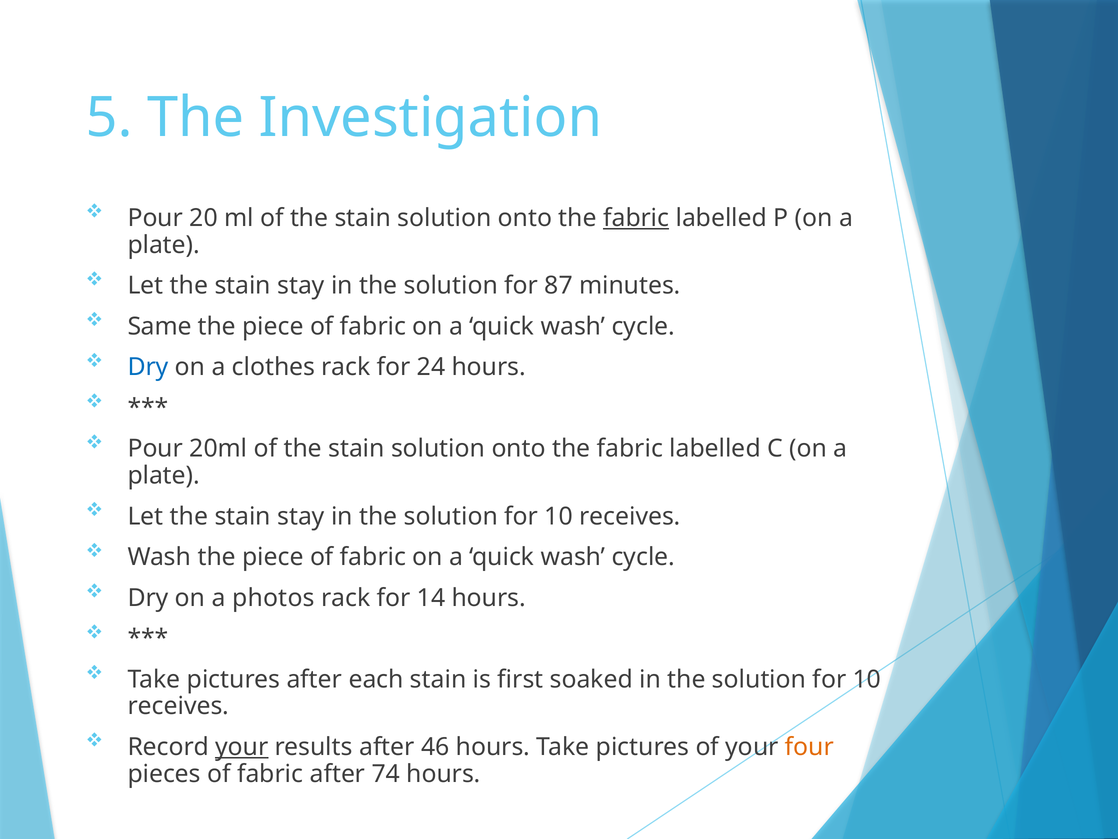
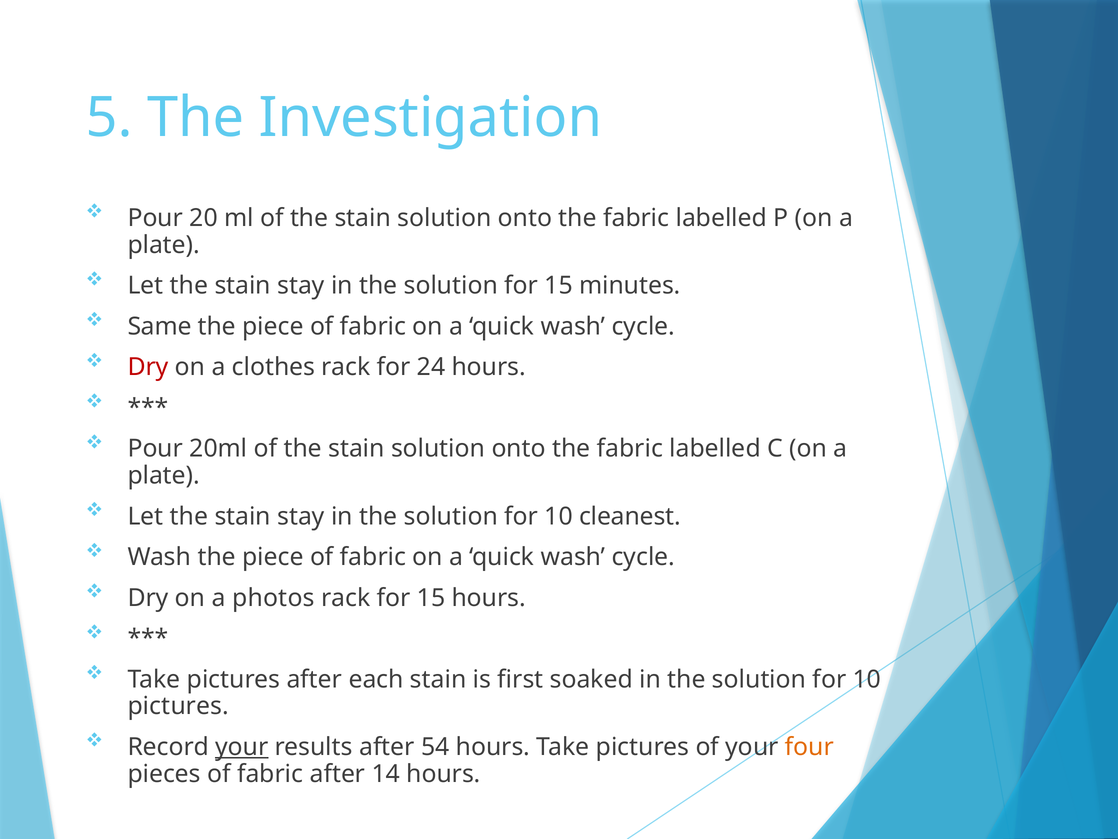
fabric underline: present -> none (636, 218)
solution for 87: 87 -> 15 (559, 285)
Dry colour: blue -> red (148, 367)
receives: receives -> cleanest (630, 516)
rack for 14: 14 -> 15 (431, 598)
receives: receives -> pictures (178, 706)
46: 46 -> 54 (435, 747)
74: 74 -> 14 (386, 773)
